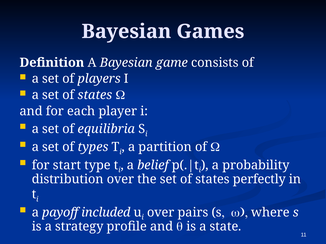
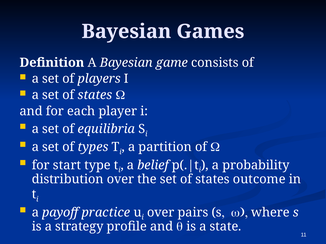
perfectly: perfectly -> outcome (259, 180)
included: included -> practice (106, 213)
